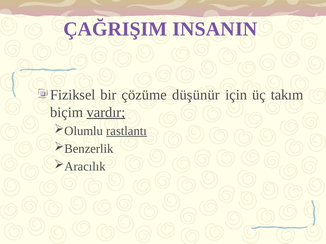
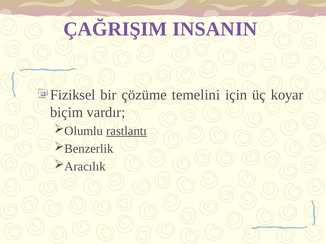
düşünür: düşünür -> temelini (196, 95)
takım: takım -> koyar (287, 95)
vardır underline: present -> none (106, 112)
